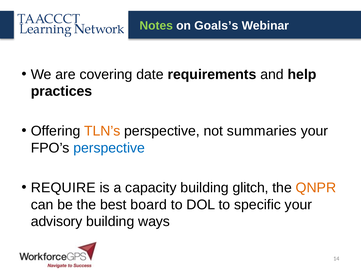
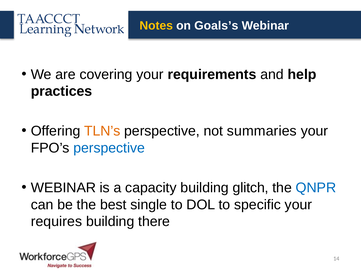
Notes colour: light green -> yellow (156, 26)
covering date: date -> your (150, 74)
REQUIRE: REQUIRE -> WEBINAR (63, 188)
QNPR colour: orange -> blue (316, 188)
board: board -> single (149, 204)
advisory: advisory -> requires (56, 221)
ways: ways -> there (154, 221)
